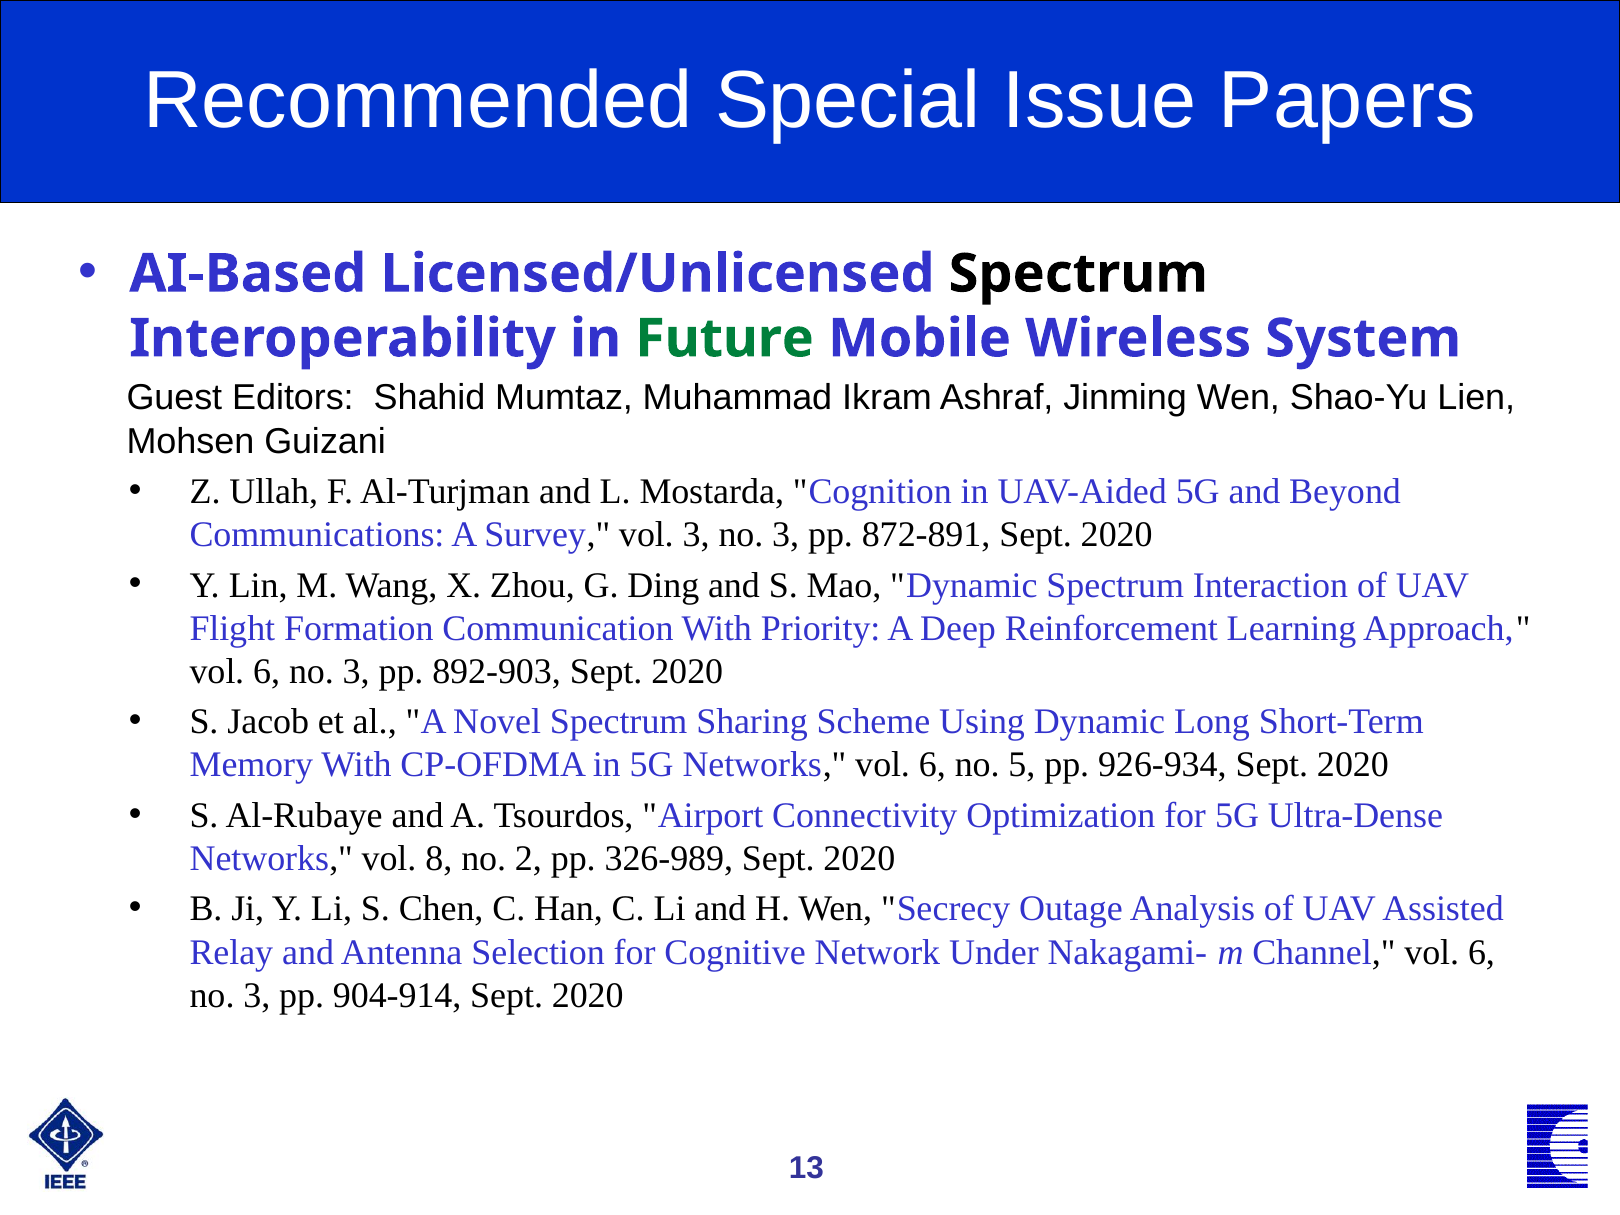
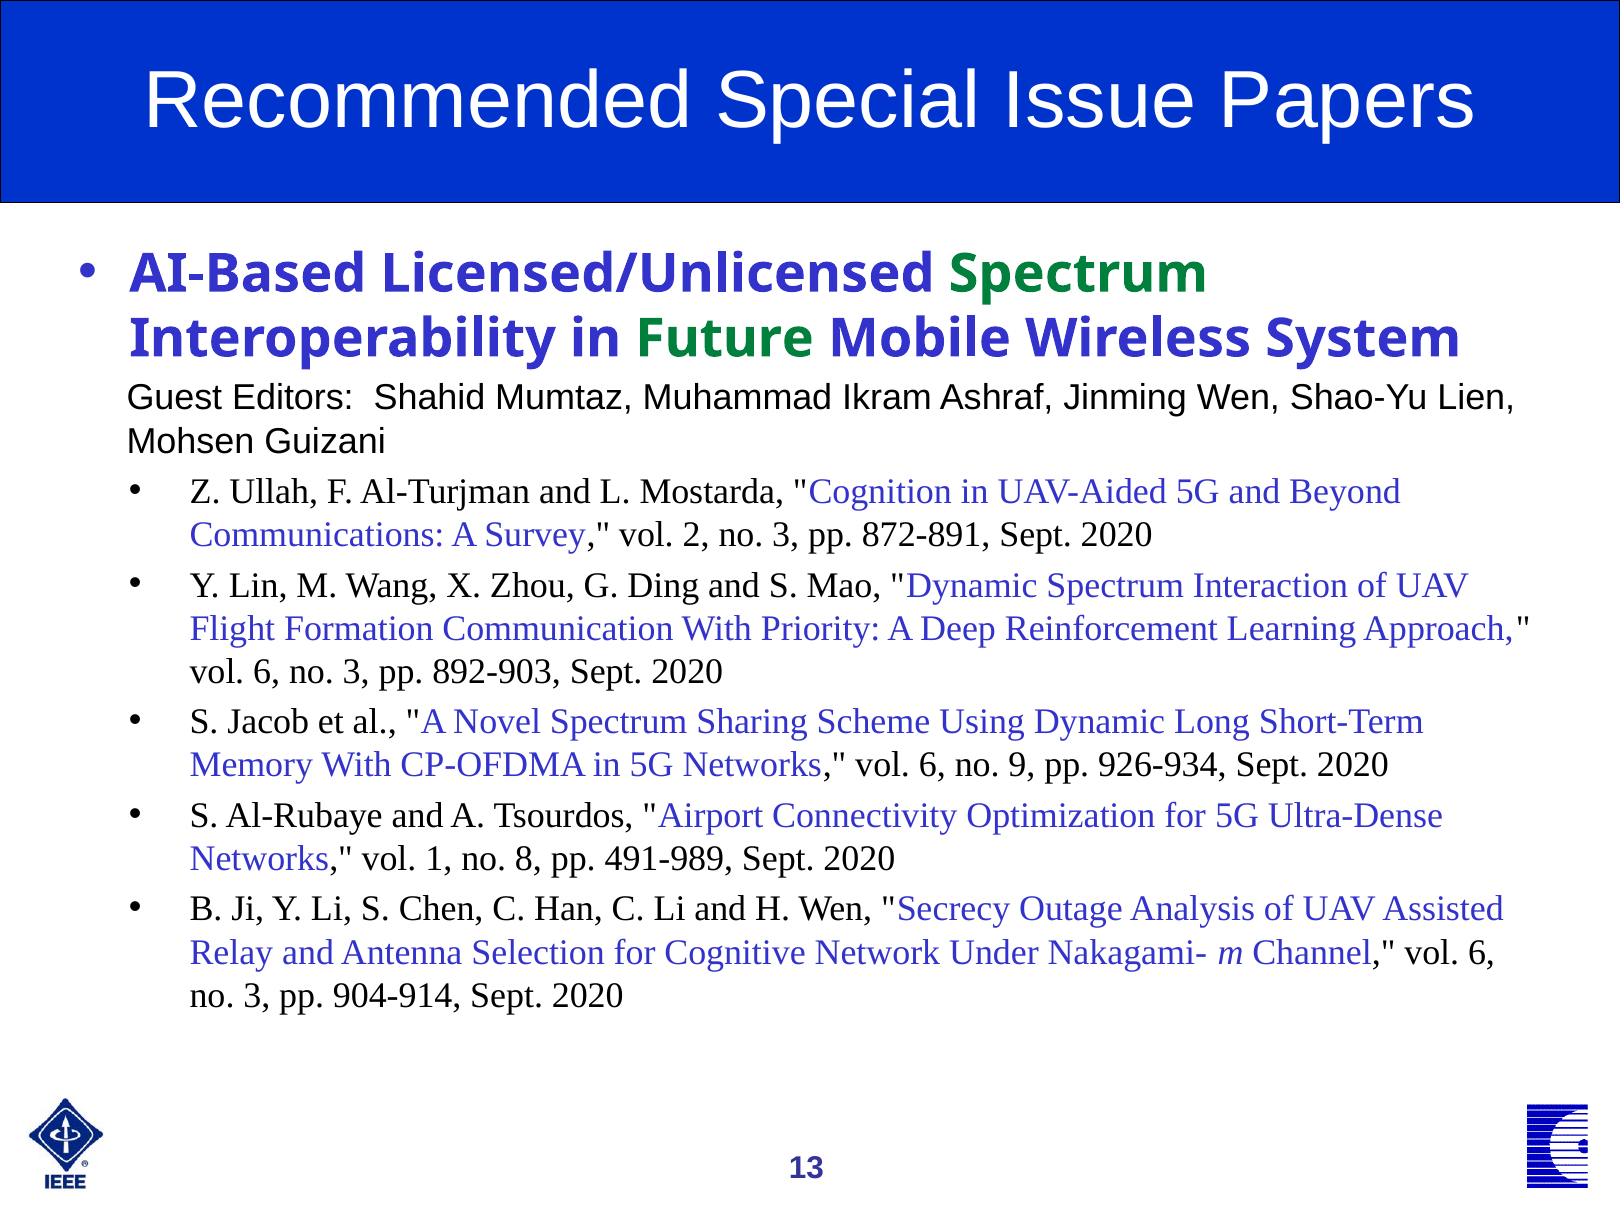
Spectrum colour: black -> green (1078, 274)
vol 3: 3 -> 2 (696, 535)
5: 5 -> 9 (1022, 765)
8: 8 -> 1 (439, 859)
2: 2 -> 8 (528, 859)
326-989: 326-989 -> 491-989 (669, 859)
